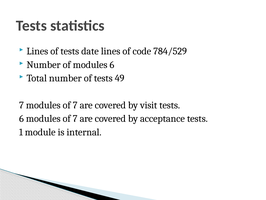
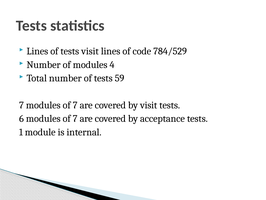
tests date: date -> visit (90, 51)
modules 6: 6 -> 4 (112, 65)
49: 49 -> 59 (120, 78)
